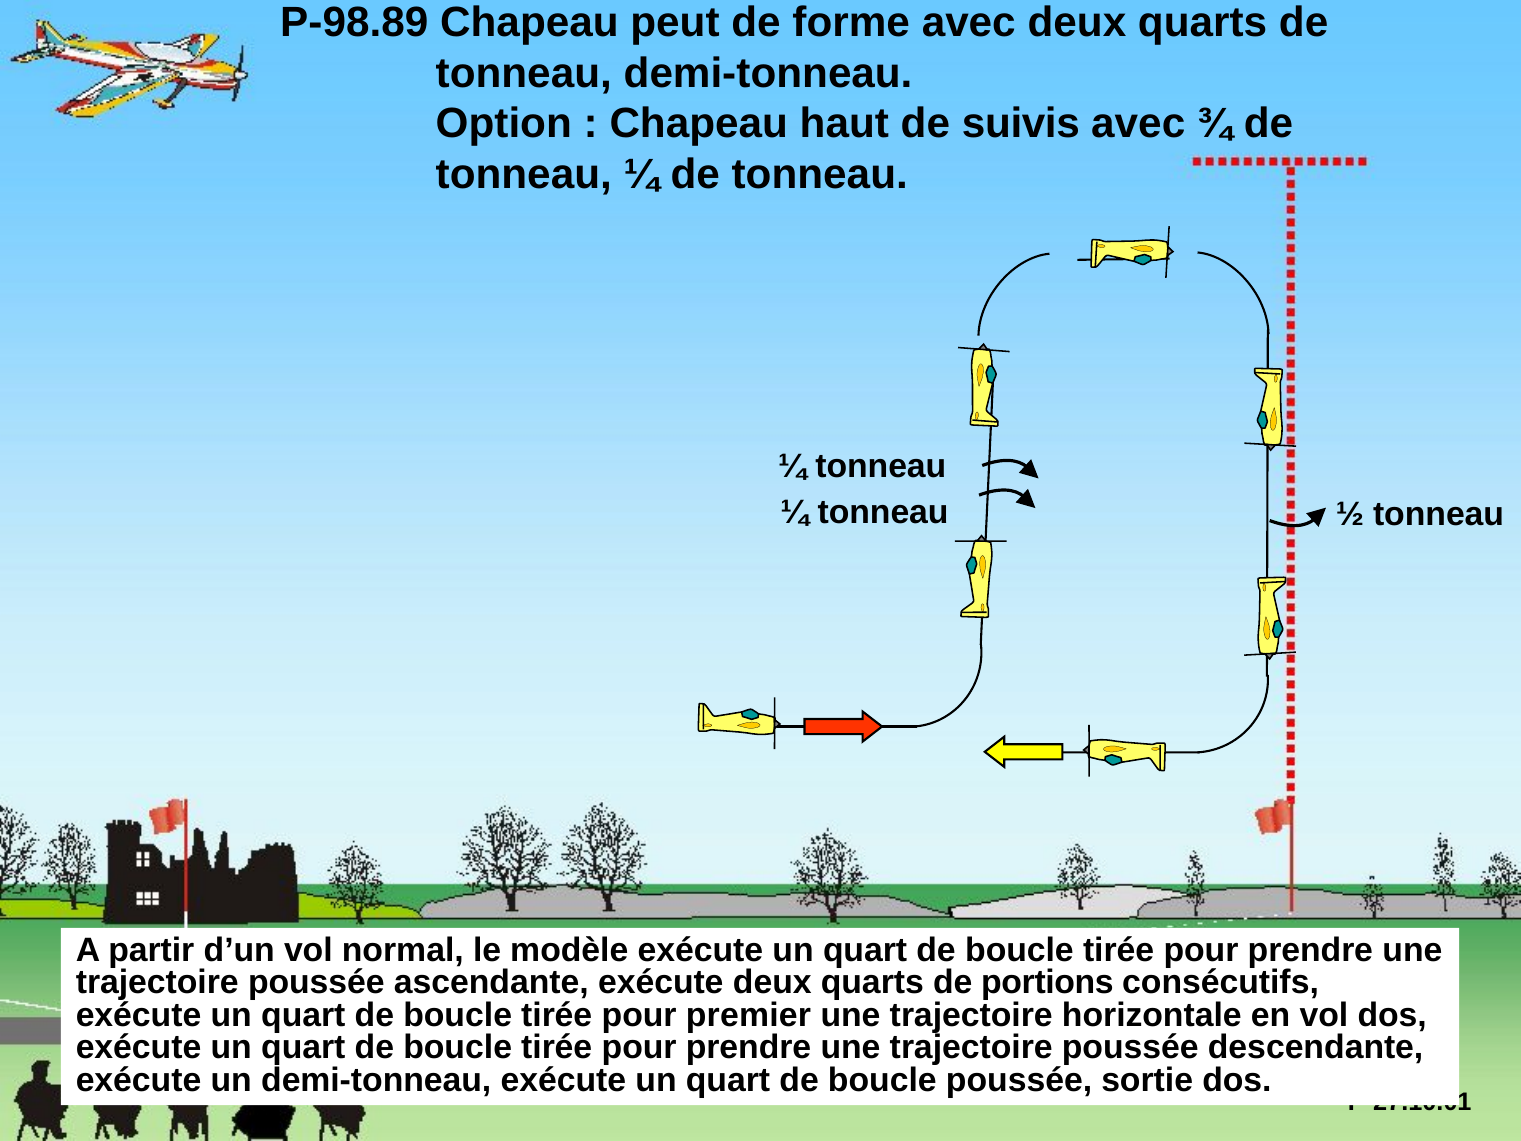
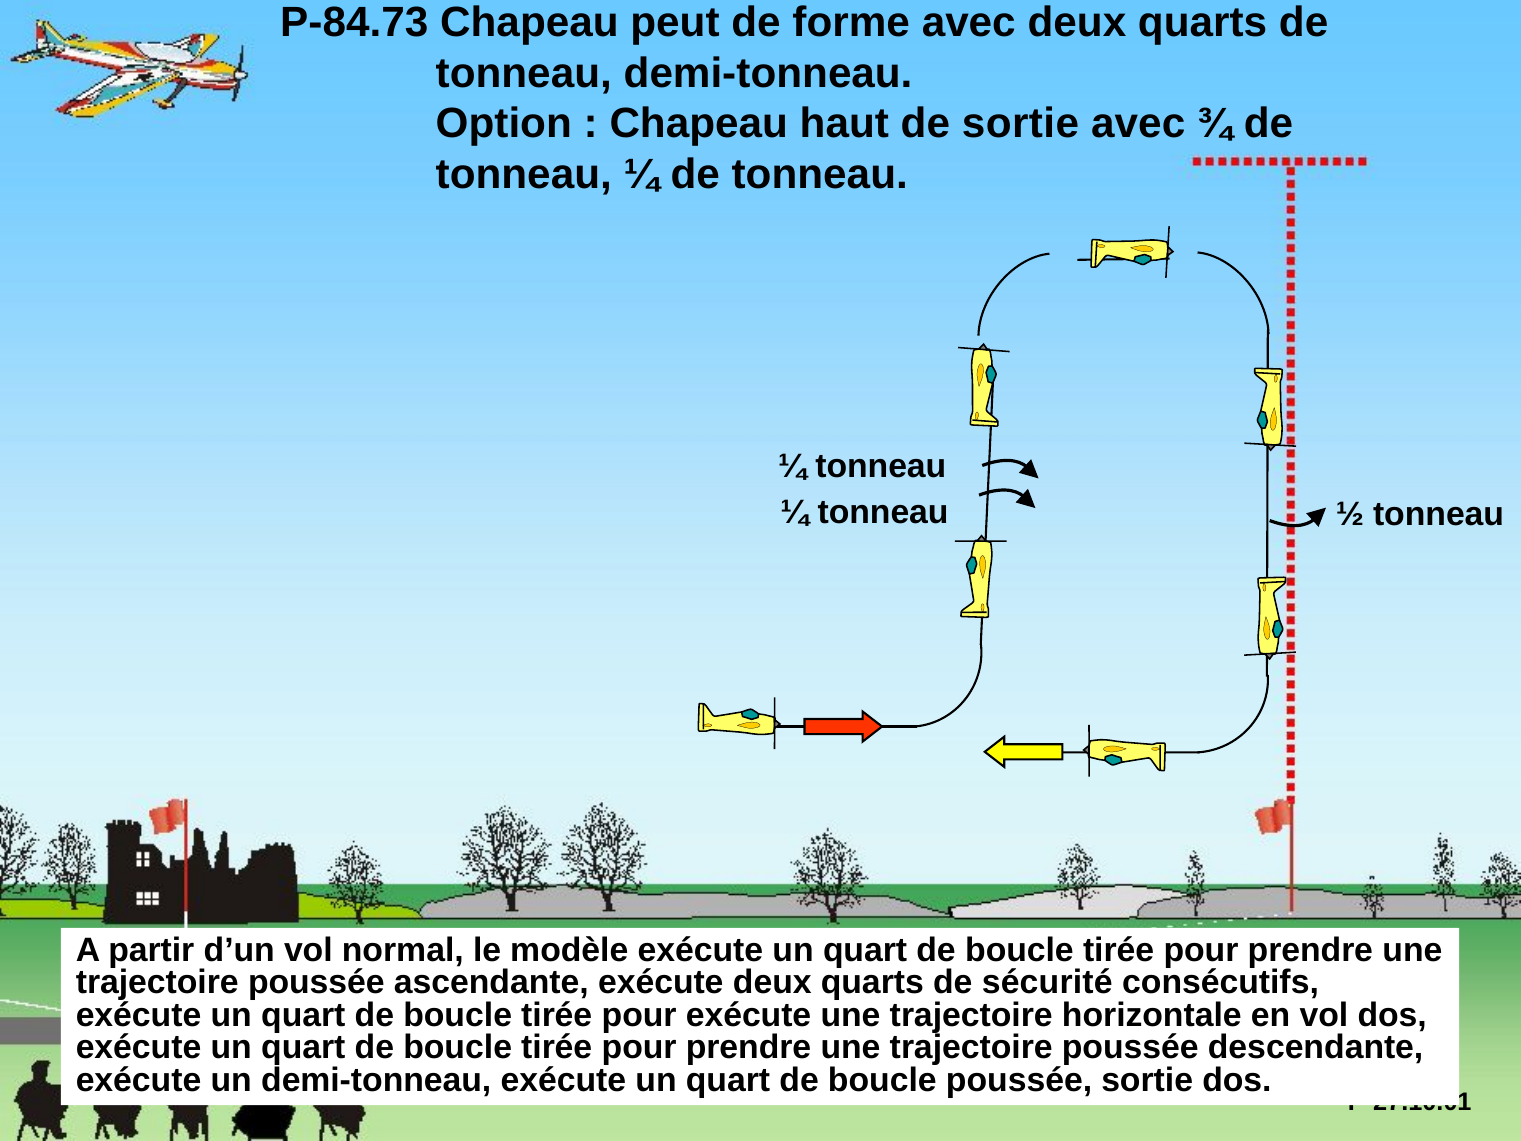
P-98.89: P-98.89 -> P-84.73 (354, 22)
de suivis: suivis -> sortie (1021, 124)
portions: portions -> sécurité (1047, 982)
pour premier: premier -> exécute (749, 1015)
